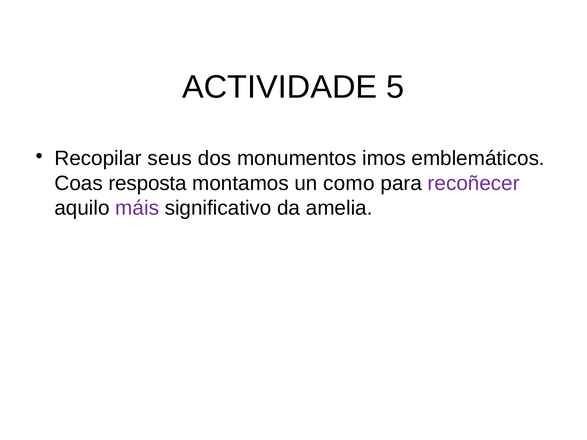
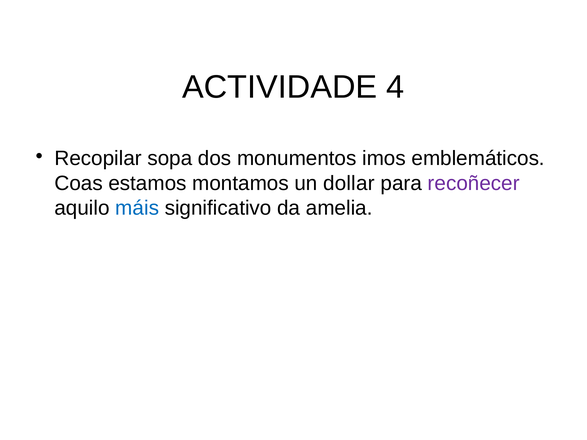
5: 5 -> 4 (395, 87)
seus: seus -> sopa (170, 158)
resposta: resposta -> estamos (148, 183)
como: como -> dollar (349, 183)
máis colour: purple -> blue (137, 208)
